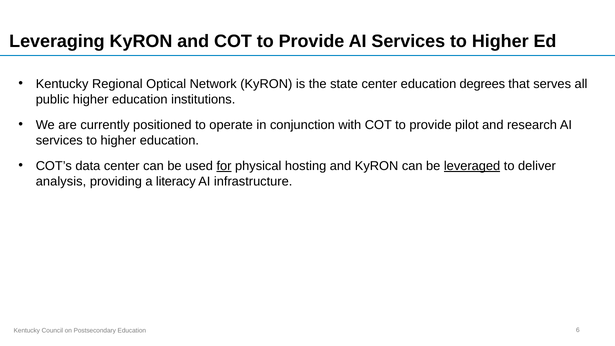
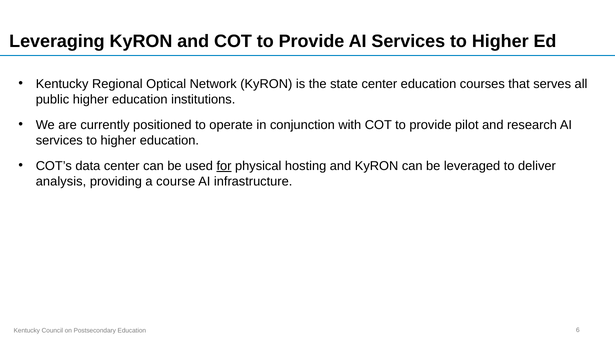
degrees: degrees -> courses (482, 84)
leveraged underline: present -> none (472, 166)
literacy: literacy -> course (176, 181)
